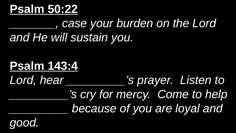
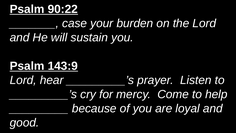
50:22: 50:22 -> 90:22 (63, 9)
143:4: 143:4 -> 143:9 (63, 66)
